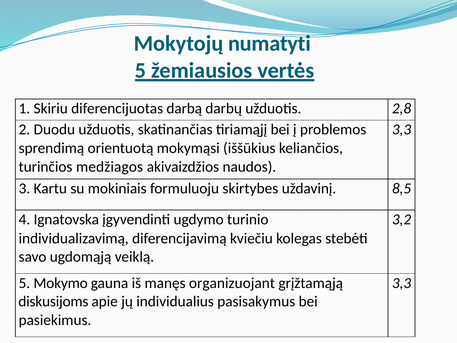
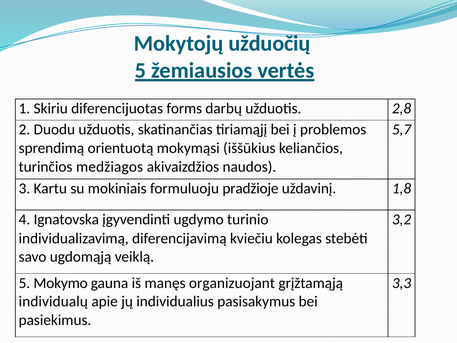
numatyti: numatyti -> užduočių (269, 43)
darbą: darbą -> forms (184, 108)
3,3: 3,3 -> 5,7 (402, 130)
skirtybes: skirtybes -> pradžioje (250, 188)
8,5: 8,5 -> 1,8 (402, 188)
diskusijoms: diskusijoms -> individualų (53, 301)
